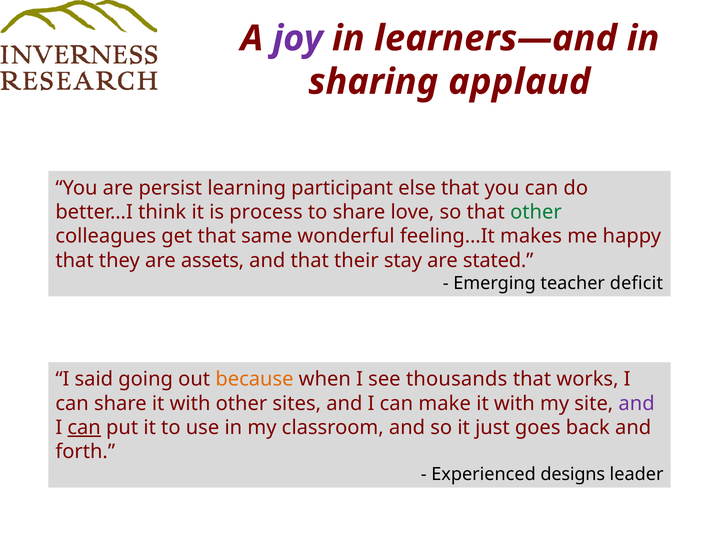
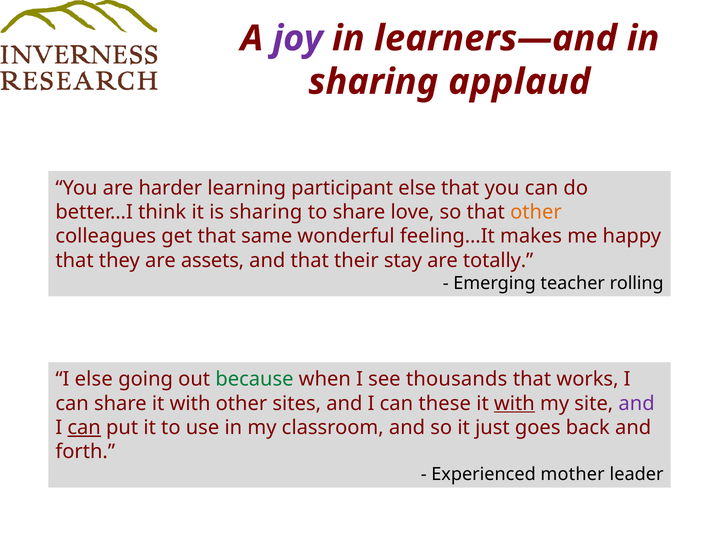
persist: persist -> harder (170, 188)
is process: process -> sharing (266, 212)
other colour: green -> orange (536, 212)
stated: stated -> totally (498, 260)
deficit: deficit -> rolling (637, 283)
I said: said -> else (94, 379)
because colour: orange -> green (254, 379)
make: make -> these (445, 403)
with underline: none -> present (514, 403)
designs: designs -> mother (573, 474)
